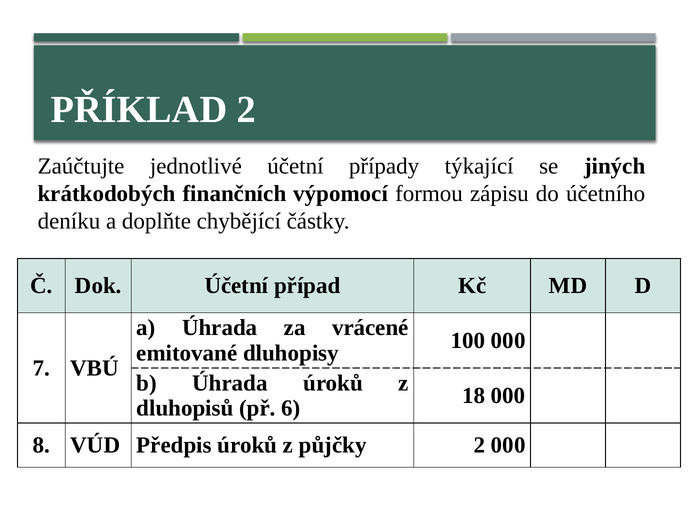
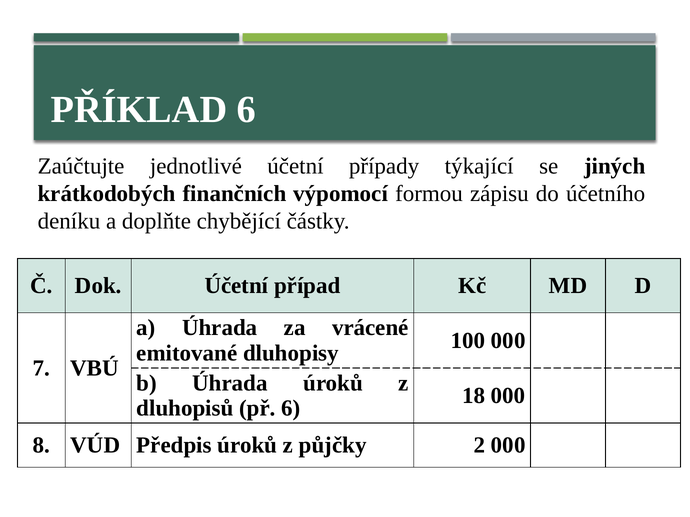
PŘÍKLAD 2: 2 -> 6 (246, 110)
